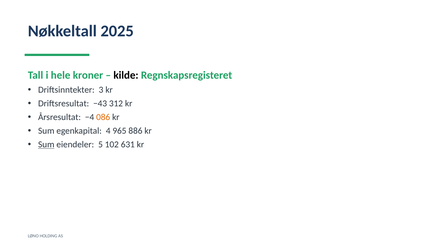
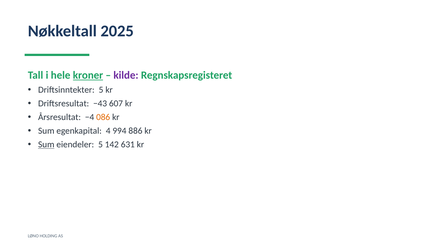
kroner underline: none -> present (88, 75)
kilde colour: black -> purple (126, 75)
Driftsinntekter 3: 3 -> 5 (101, 90)
312: 312 -> 607 (116, 104)
965: 965 -> 994 (119, 131)
102: 102 -> 142 (112, 145)
